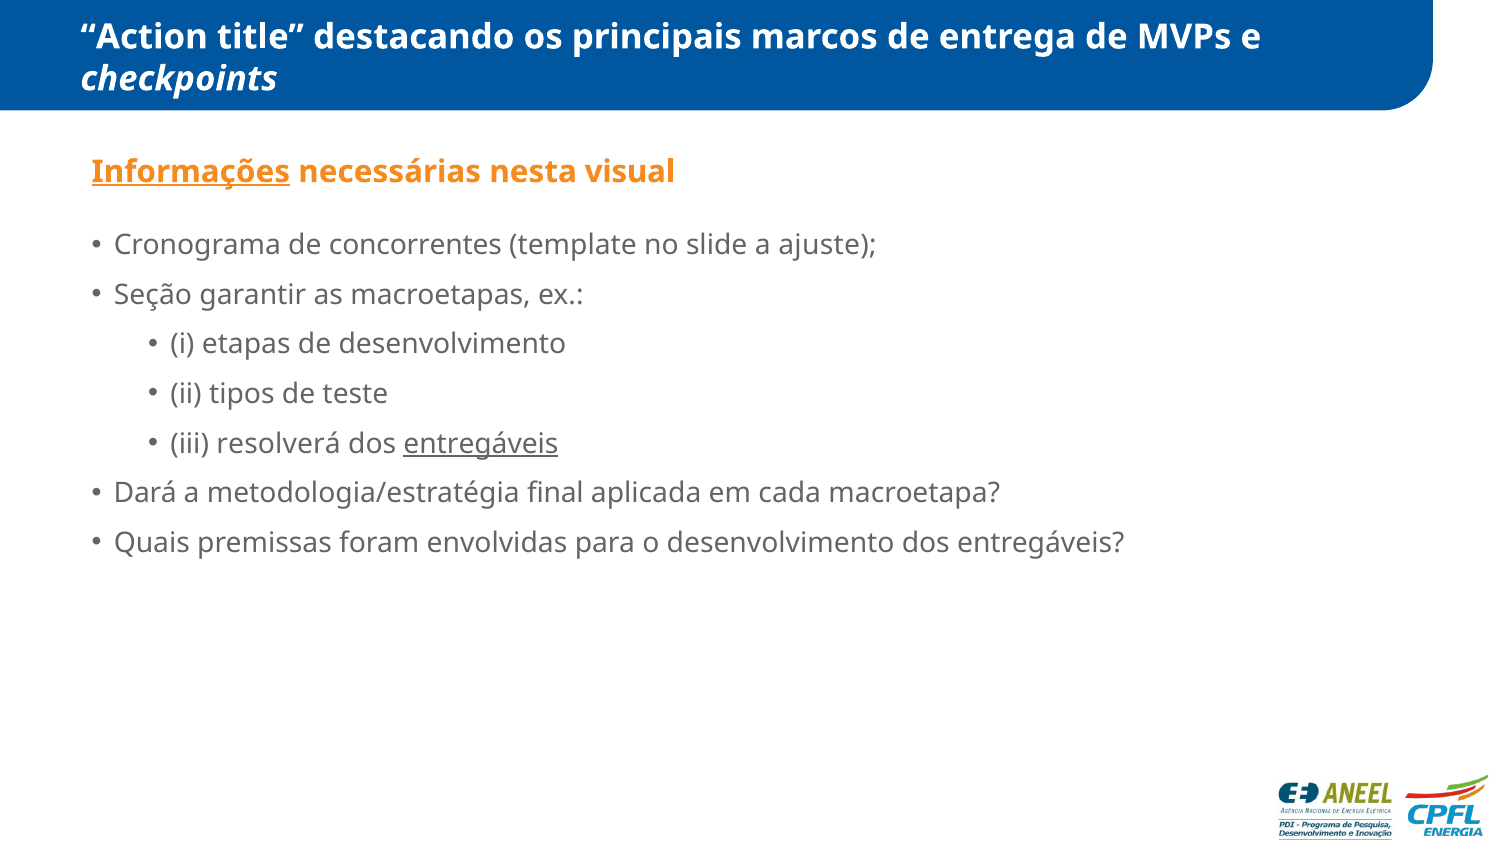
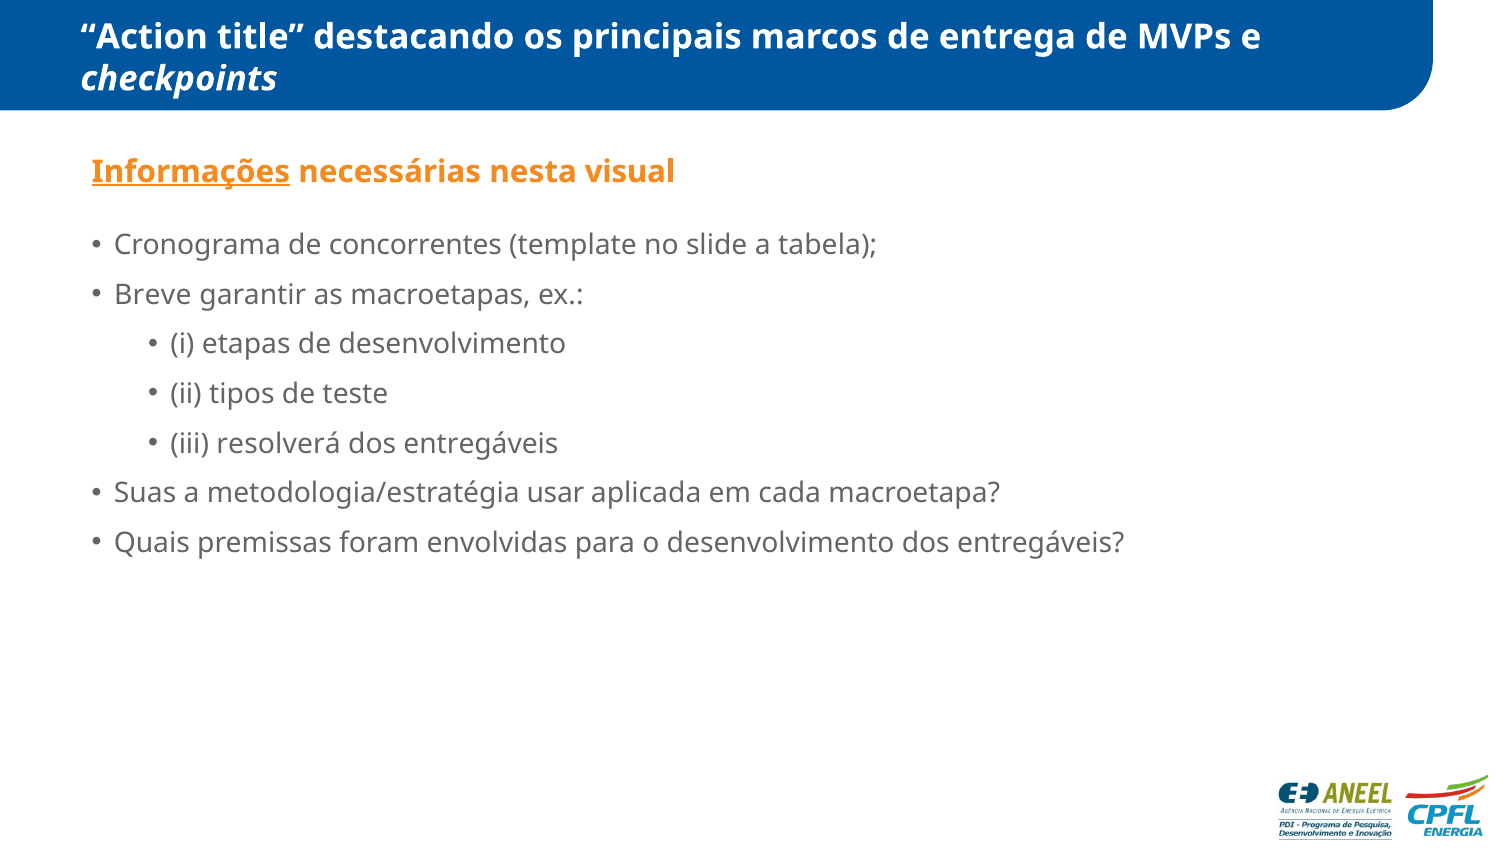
ajuste: ajuste -> tabela (828, 245)
Seção: Seção -> Breve (153, 295)
entregáveis underline: present -> none (481, 444)
Dará: Dará -> Suas (145, 493)
final: final -> usar (555, 493)
